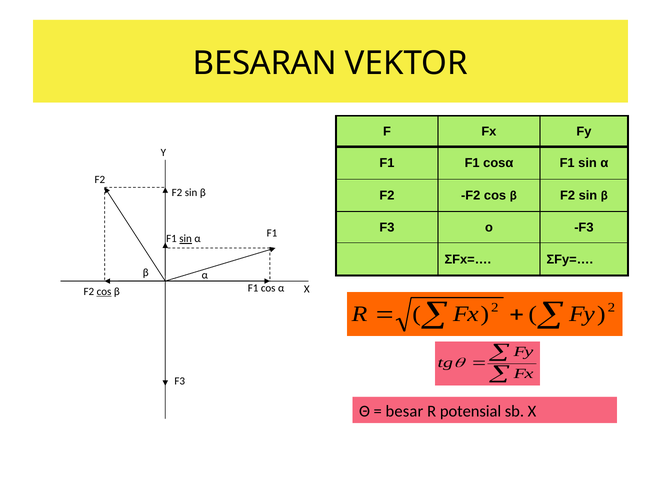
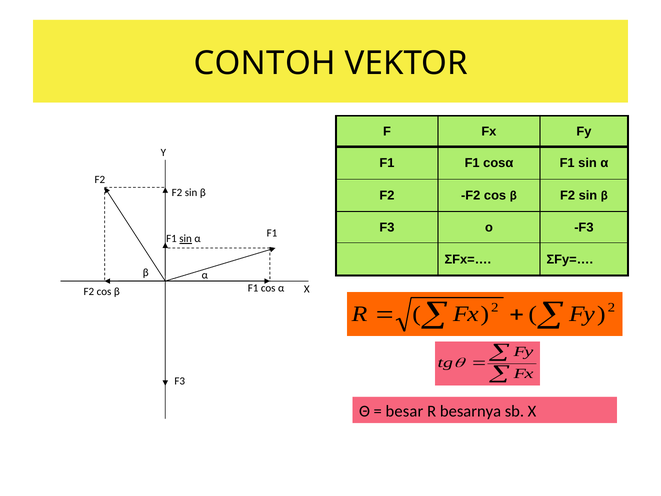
BESARAN: BESARAN -> CONTOH (265, 63)
cos underline: present -> none (104, 292)
potensial: potensial -> besarnya (471, 411)
